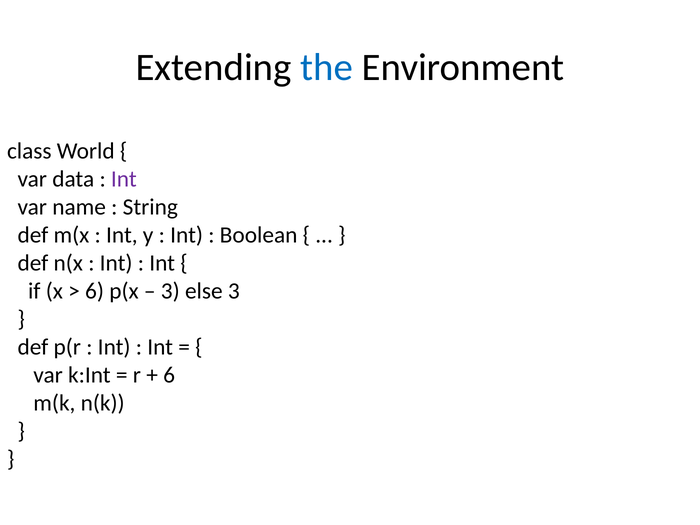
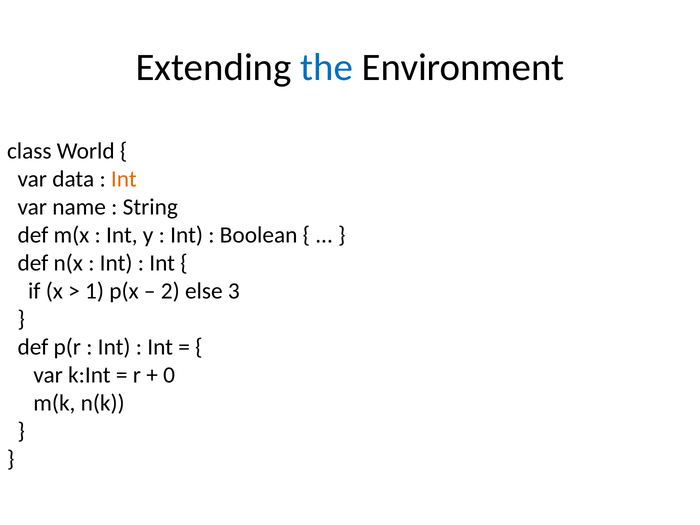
Int colour: purple -> orange (124, 179)
6: 6 -> 1 (95, 291)
3: 3 -> 2 (170, 291)
6: 6 -> 0 (169, 375)
